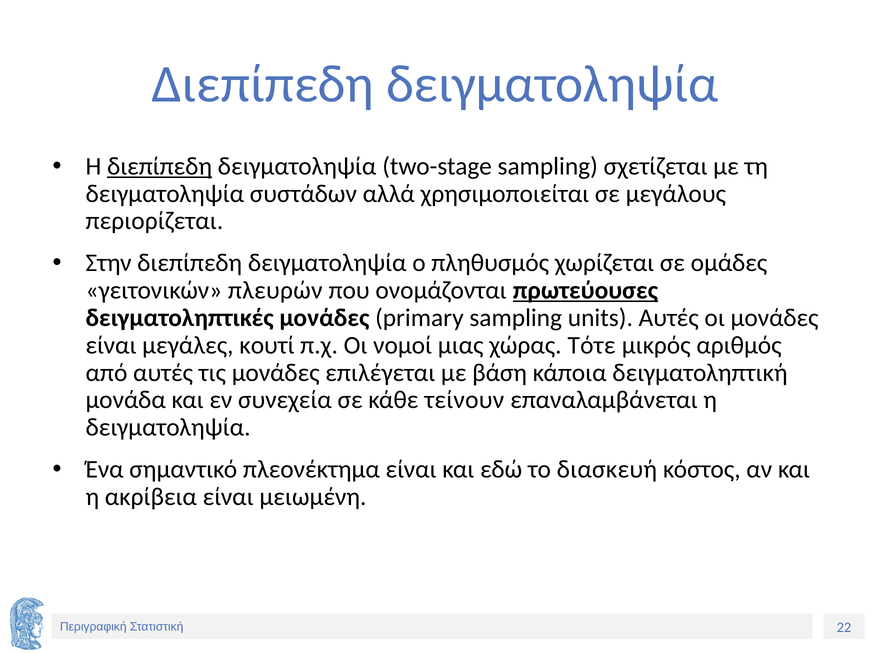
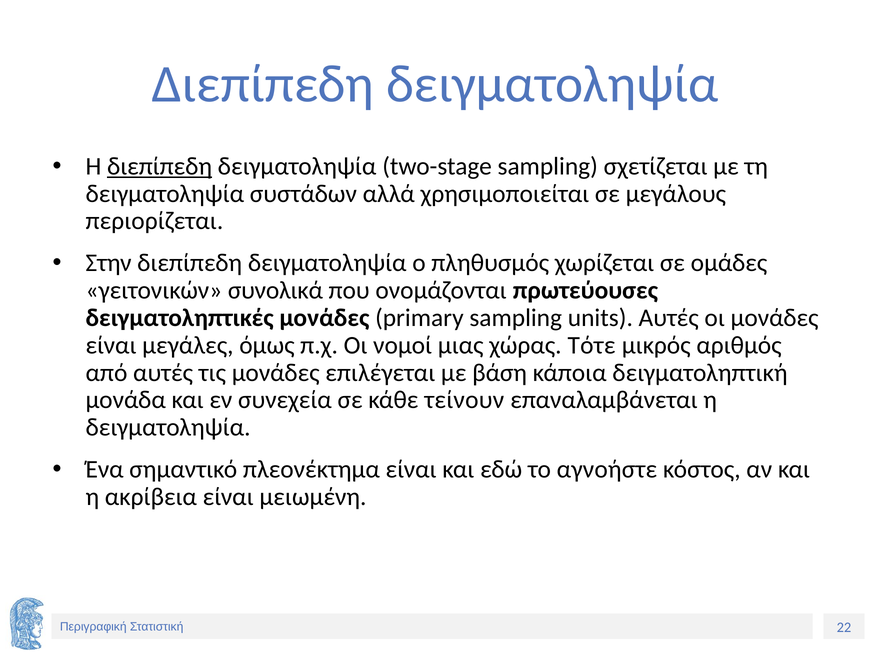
πλευρών: πλευρών -> συνολικά (275, 290)
πρωτεύουσες underline: present -> none (585, 290)
κουτί: κουτί -> όμως (267, 345)
διασκευή: διασκευή -> αγνοήστε (607, 470)
